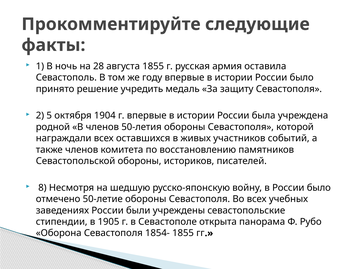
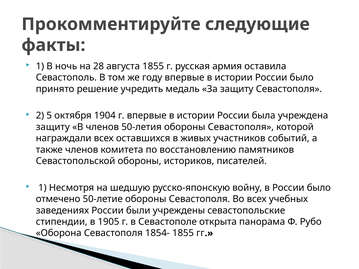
родной: родной -> защиту (53, 127)
8: 8 -> 1 (42, 188)
